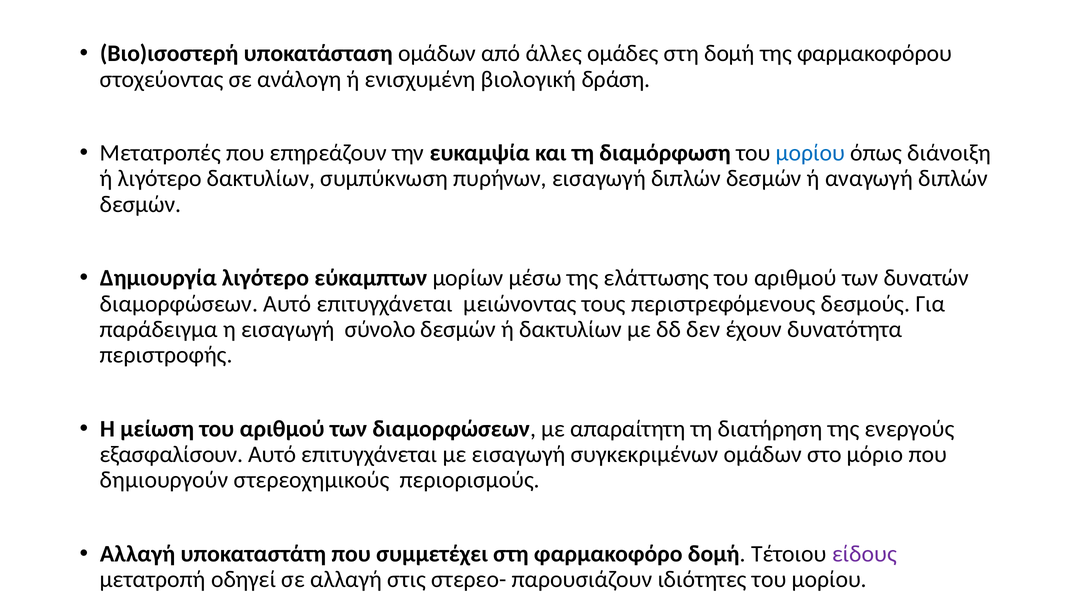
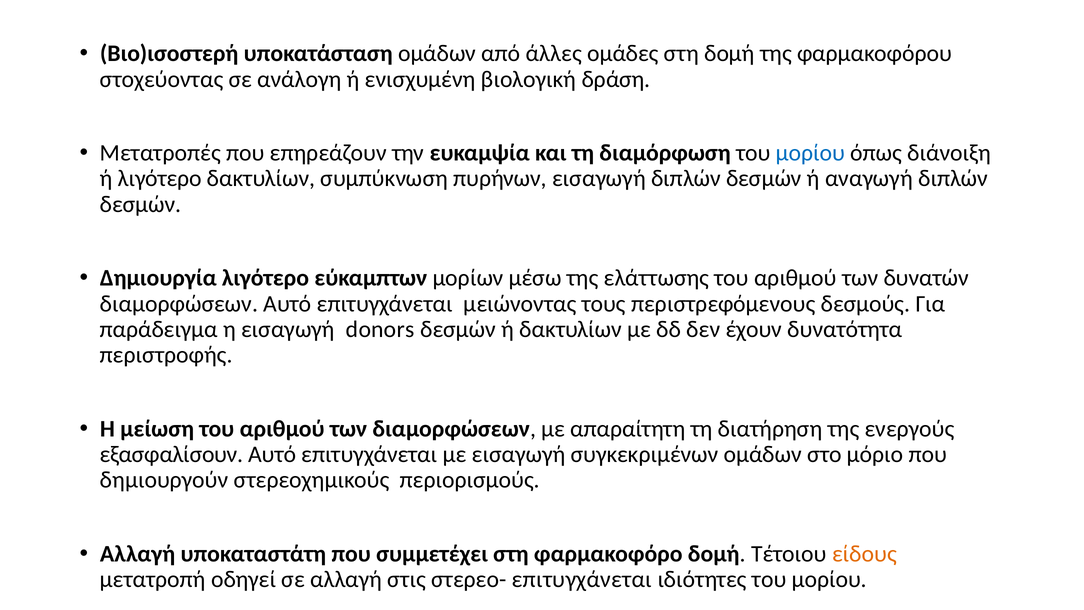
σύνολο: σύνολο -> donors (380, 329)
είδους colour: purple -> orange (864, 554)
στερεο- παρουσιάζουν: παρουσιάζουν -> επιτυγχάνεται (582, 579)
